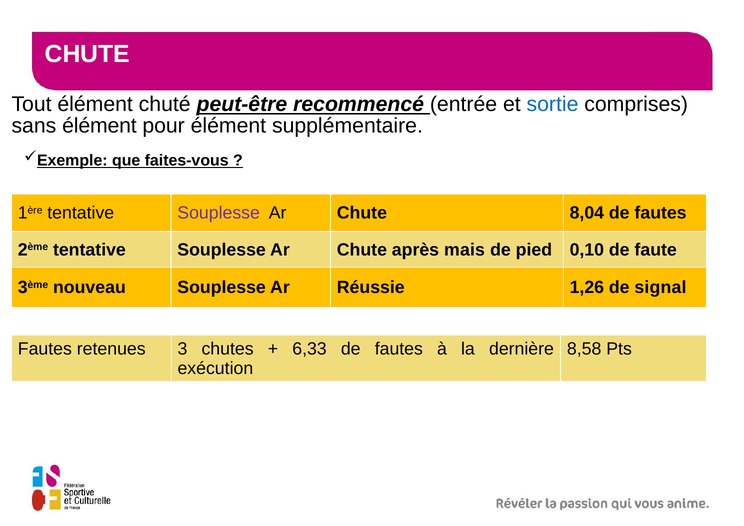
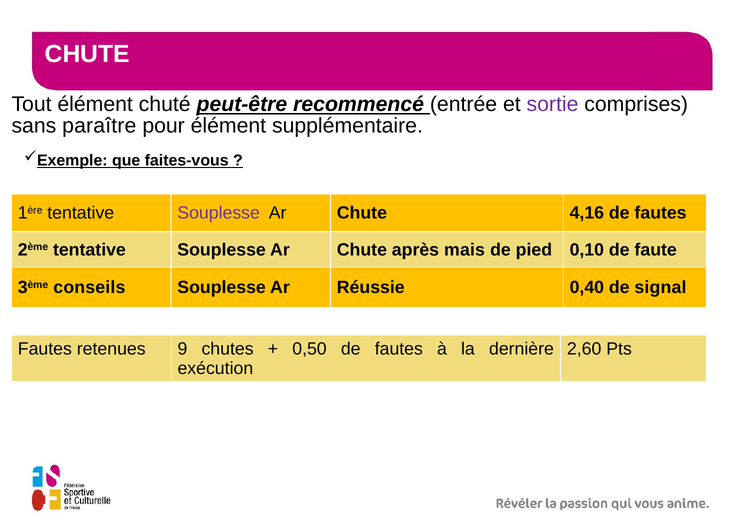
sortie colour: blue -> purple (552, 105)
sans élément: élément -> paraître (99, 126)
8,04: 8,04 -> 4,16 (587, 213)
nouveau: nouveau -> conseils (89, 288)
1,26: 1,26 -> 0,40 (587, 288)
3: 3 -> 9 (182, 349)
6,33: 6,33 -> 0,50 (309, 349)
8,58: 8,58 -> 2,60 (584, 349)
